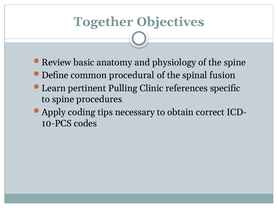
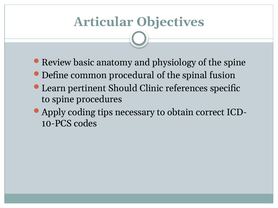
Together: Together -> Articular (103, 22)
Pulling: Pulling -> Should (123, 88)
